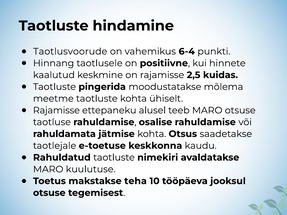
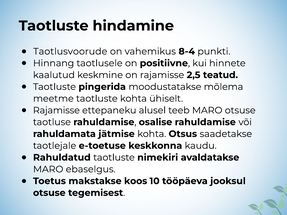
6-4: 6-4 -> 8-4 (187, 51)
kuidas: kuidas -> teatud (220, 75)
kuulutuse: kuulutuse -> ebaselgus (91, 169)
teha: teha -> koos (136, 181)
